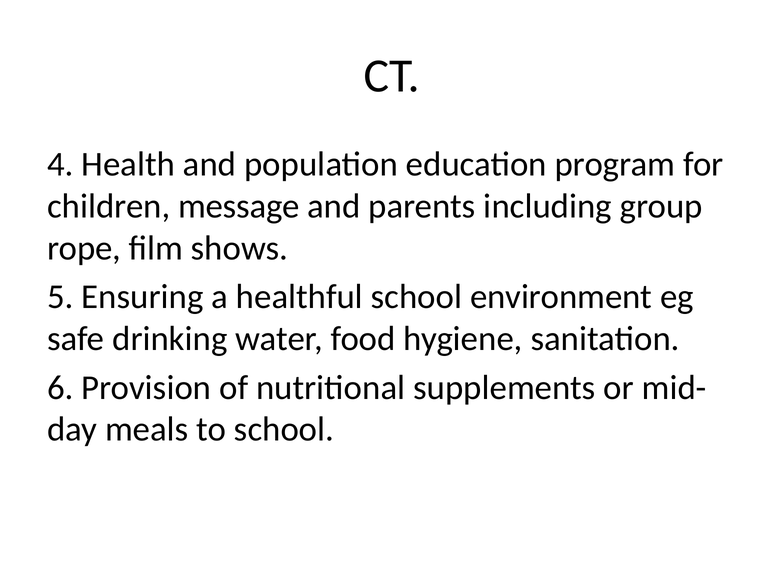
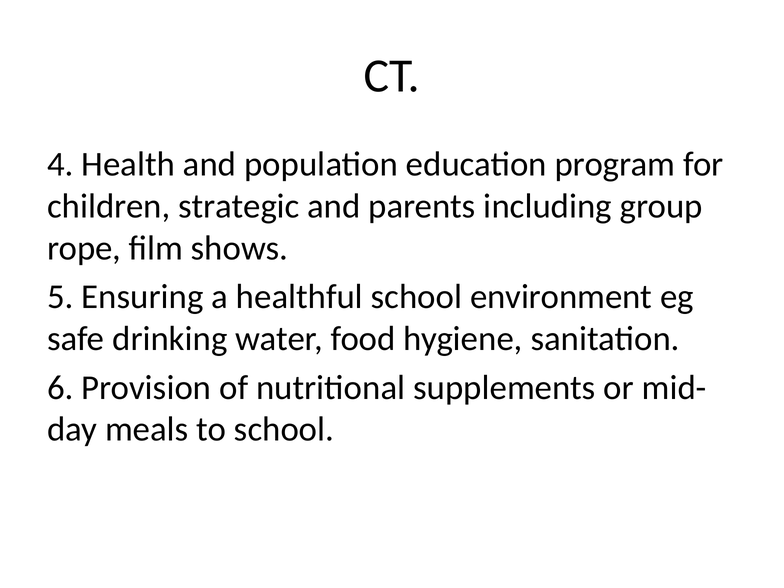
message: message -> strategic (239, 206)
